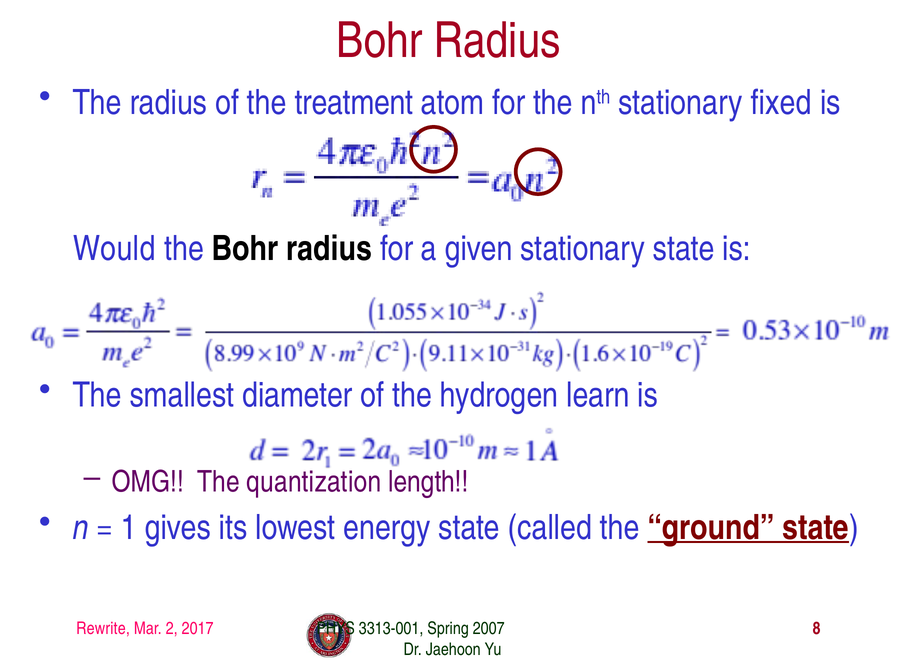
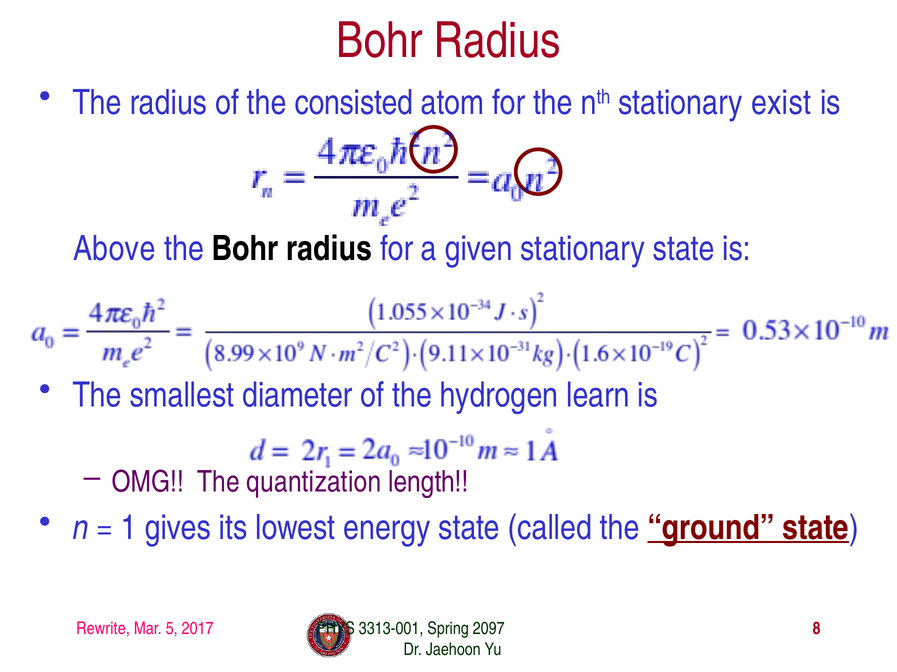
treatment: treatment -> consisted (354, 103)
fixed: fixed -> exist (781, 103)
Would: Would -> Above (114, 249)
2: 2 -> 5 (172, 629)
2007: 2007 -> 2097 (489, 629)
